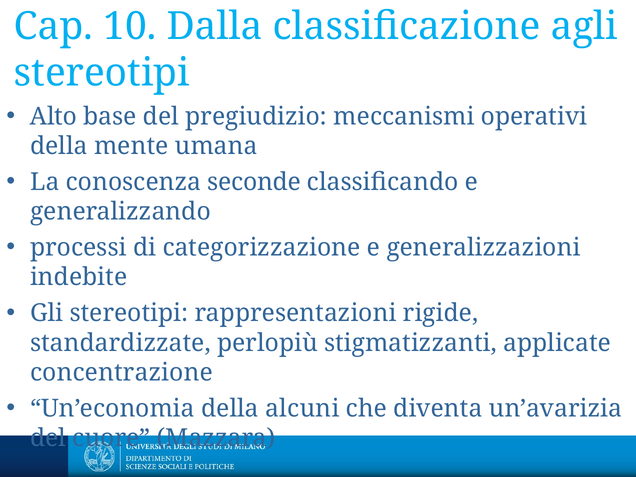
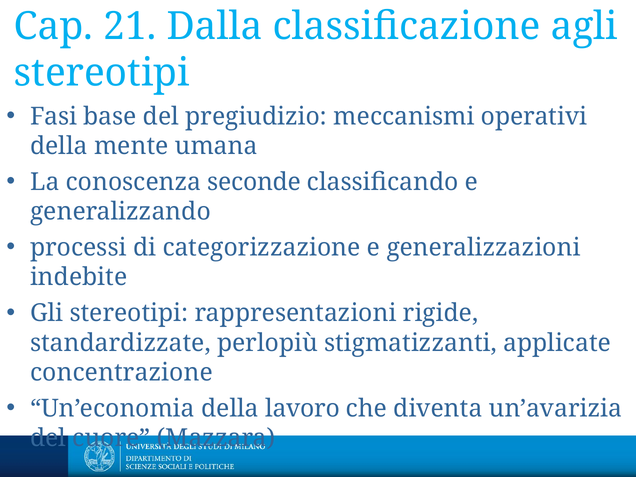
10: 10 -> 21 (130, 26)
Alto: Alto -> Fasi (54, 116)
alcuni: alcuni -> lavoro (303, 408)
